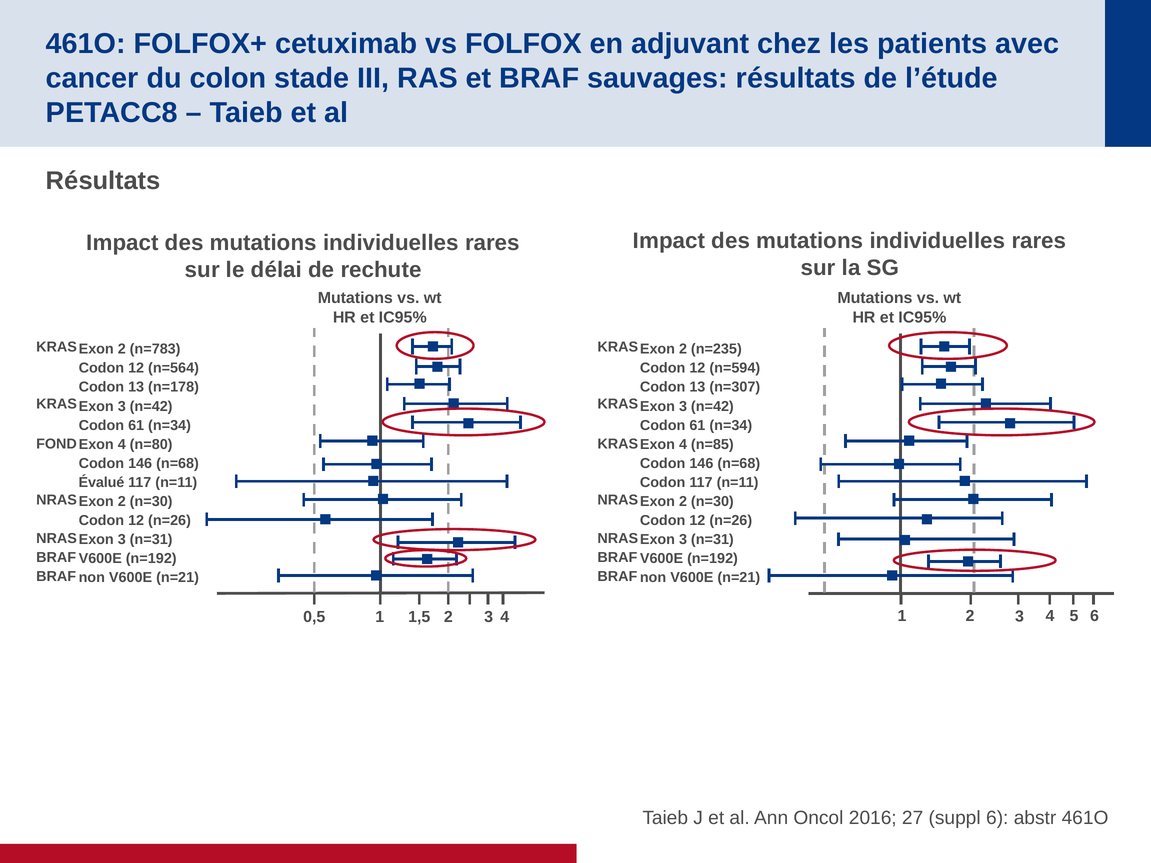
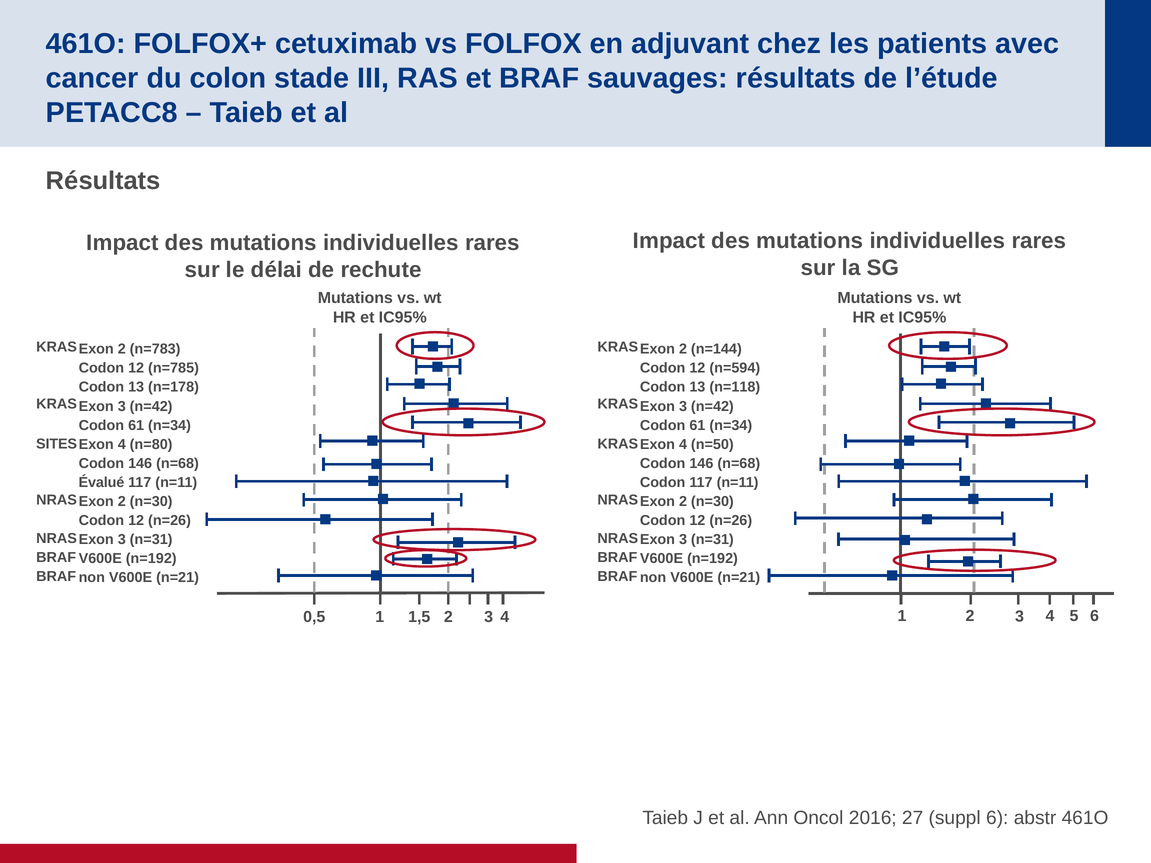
n=235: n=235 -> n=144 (716, 349)
n=564: n=564 -> n=785 (174, 368)
n=307: n=307 -> n=118 (735, 387)
FOND: FOND -> SITES (57, 444)
n=85: n=85 -> n=50 (712, 444)
